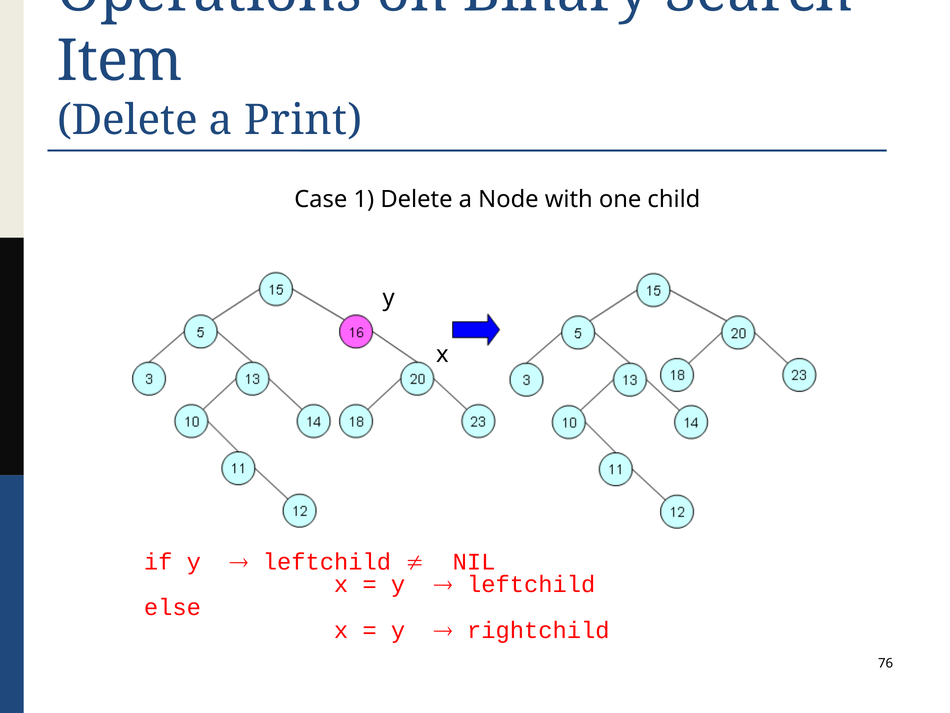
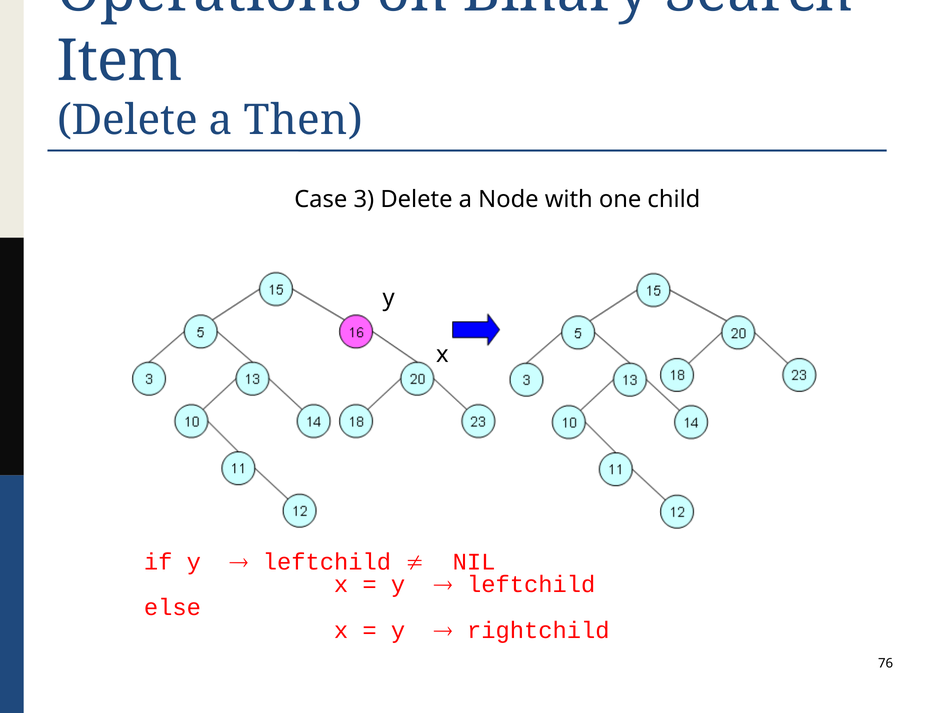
Print: Print -> Then (303, 120)
1: 1 -> 3 (364, 199)
